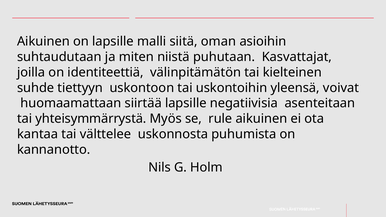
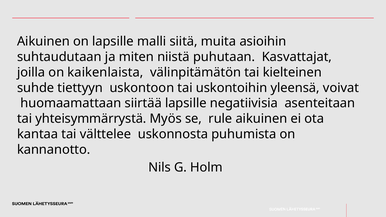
oman: oman -> muita (218, 42)
identiteettiä: identiteettiä -> kaikenlaista (105, 72)
